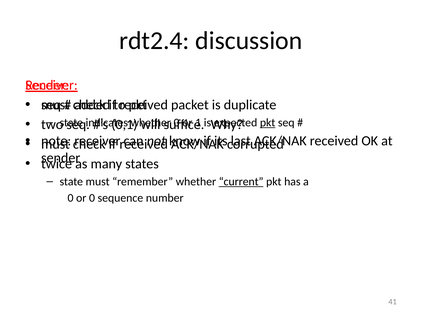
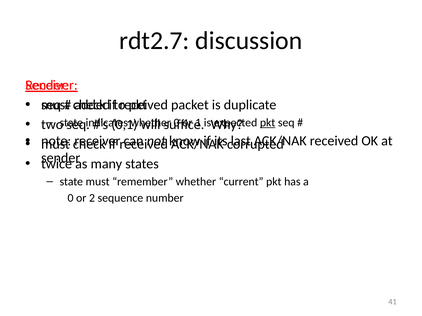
rdt2.4: rdt2.4 -> rdt2.7 (154, 41)
current underline: present -> none (241, 182)
or 0: 0 -> 2 (92, 198)
